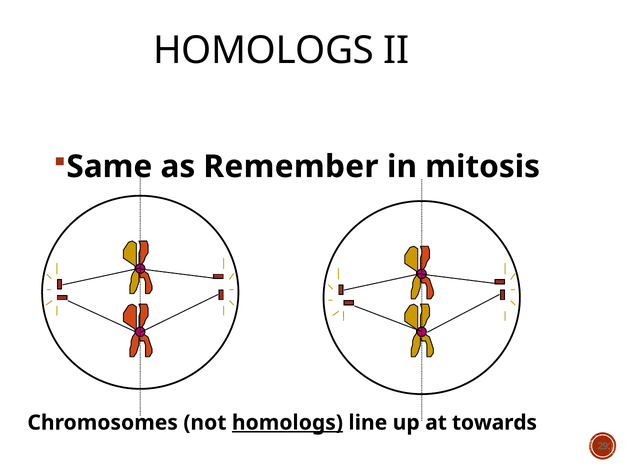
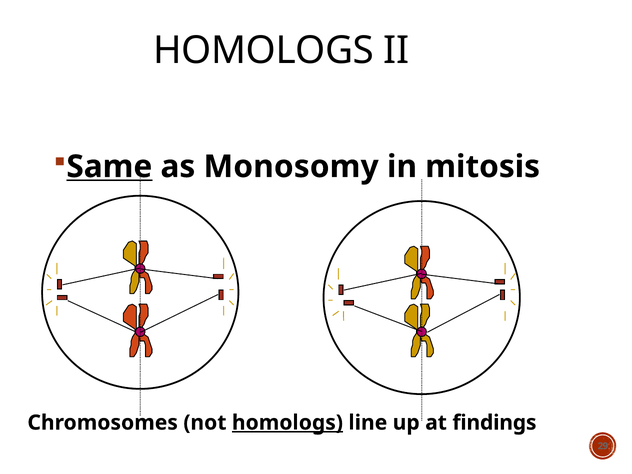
Same underline: none -> present (109, 167)
Remember: Remember -> Monosomy (291, 167)
towards: towards -> findings (494, 423)
